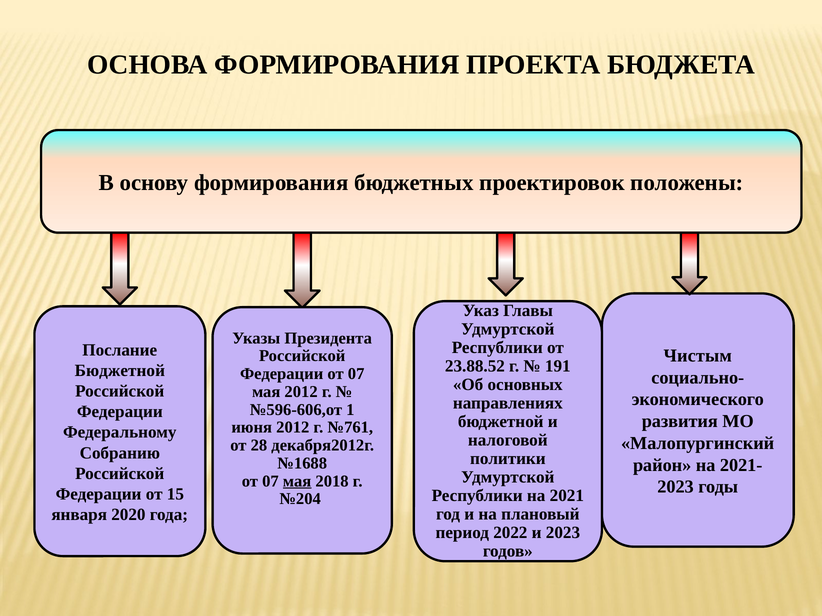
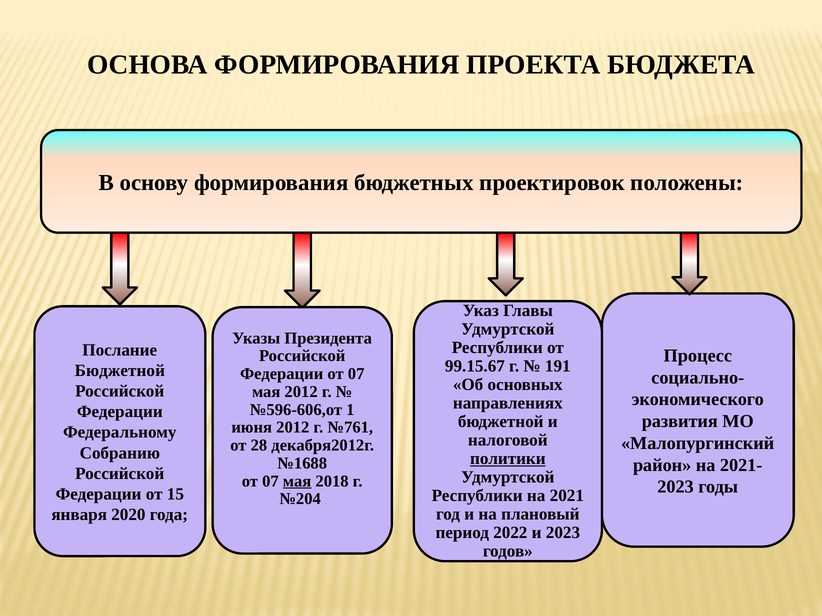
Чистым: Чистым -> Процесс (698, 356)
23.88.52: 23.88.52 -> 99.15.67 (475, 367)
политики underline: none -> present (508, 459)
